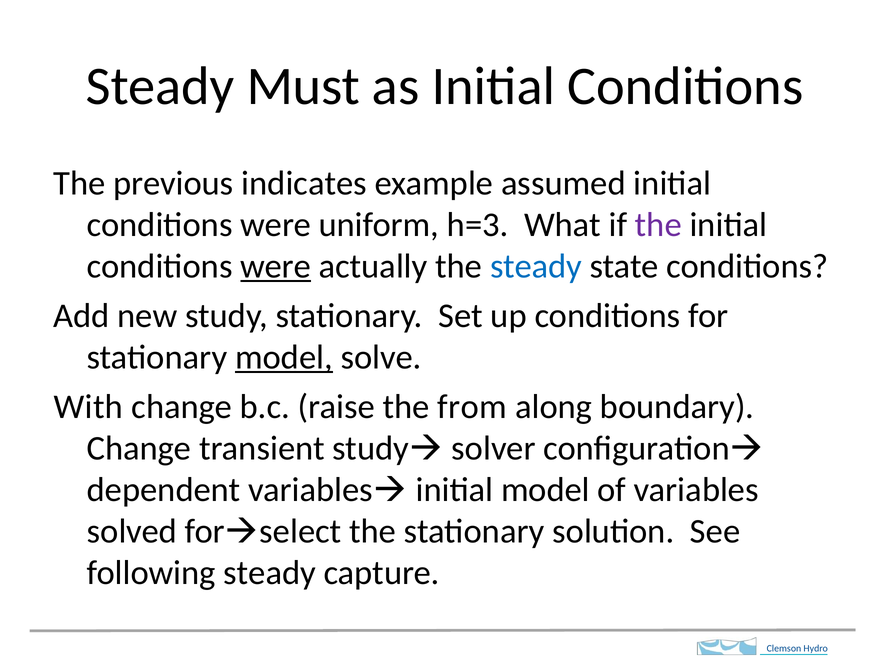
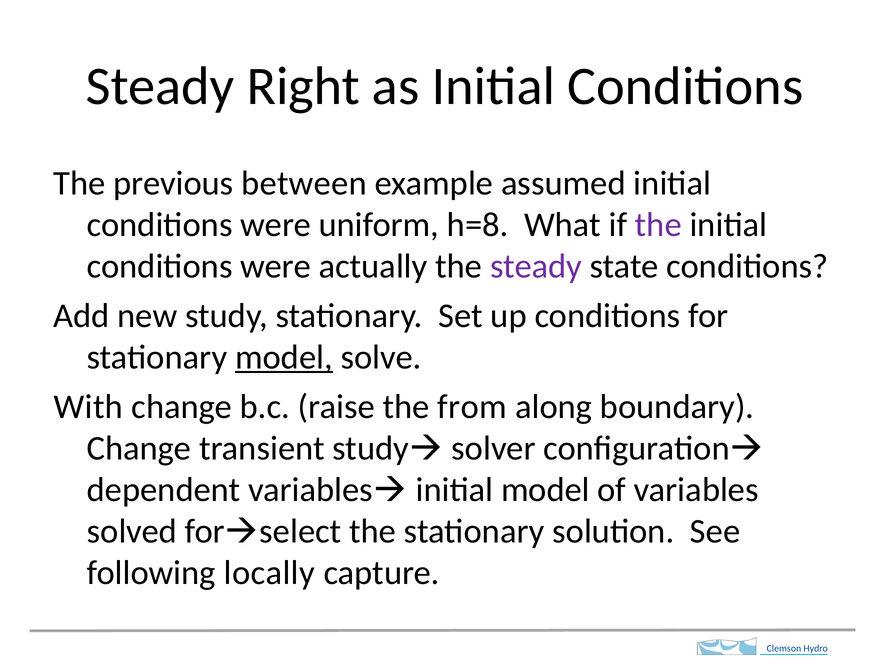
Must: Must -> Right (303, 86)
indicates: indicates -> between (304, 183)
h=3: h=3 -> h=8 (478, 225)
were underline: present -> none (276, 267)
steady colour: blue -> purple (536, 267)
following steady: steady -> locally (269, 573)
